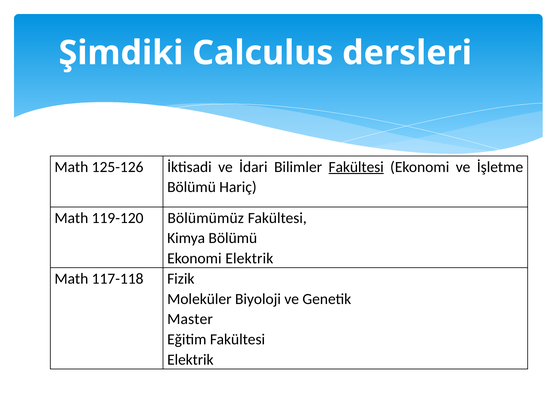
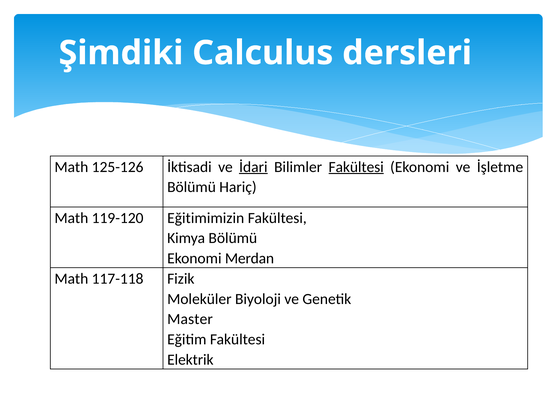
İdari underline: none -> present (253, 167)
Bölümümüz: Bölümümüz -> Eğitimimizin (206, 218)
Ekonomi Elektrik: Elektrik -> Merdan (249, 258)
